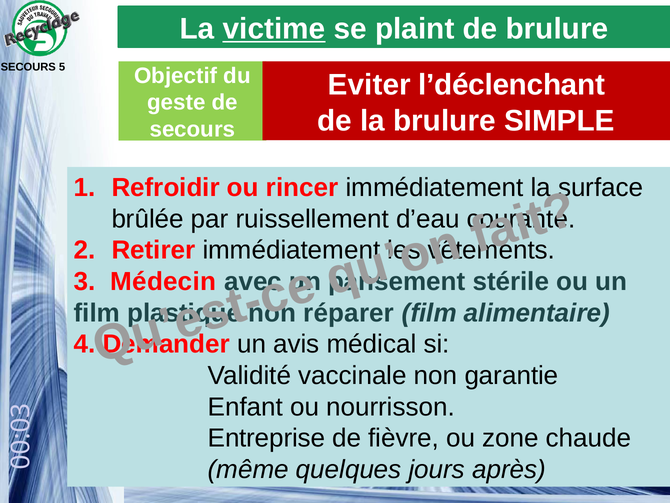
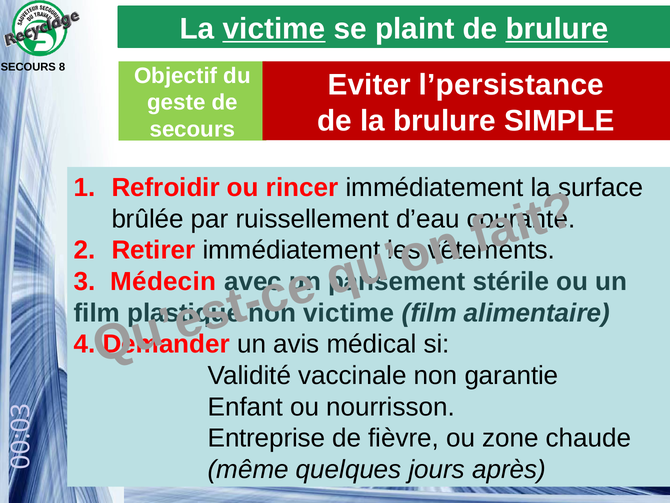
brulure underline: none -> present (557, 29)
5: 5 -> 8 (62, 67)
l’déclenchant: l’déclenchant -> l’persistance (511, 85)
réparer: réparer -> victime (349, 313)
